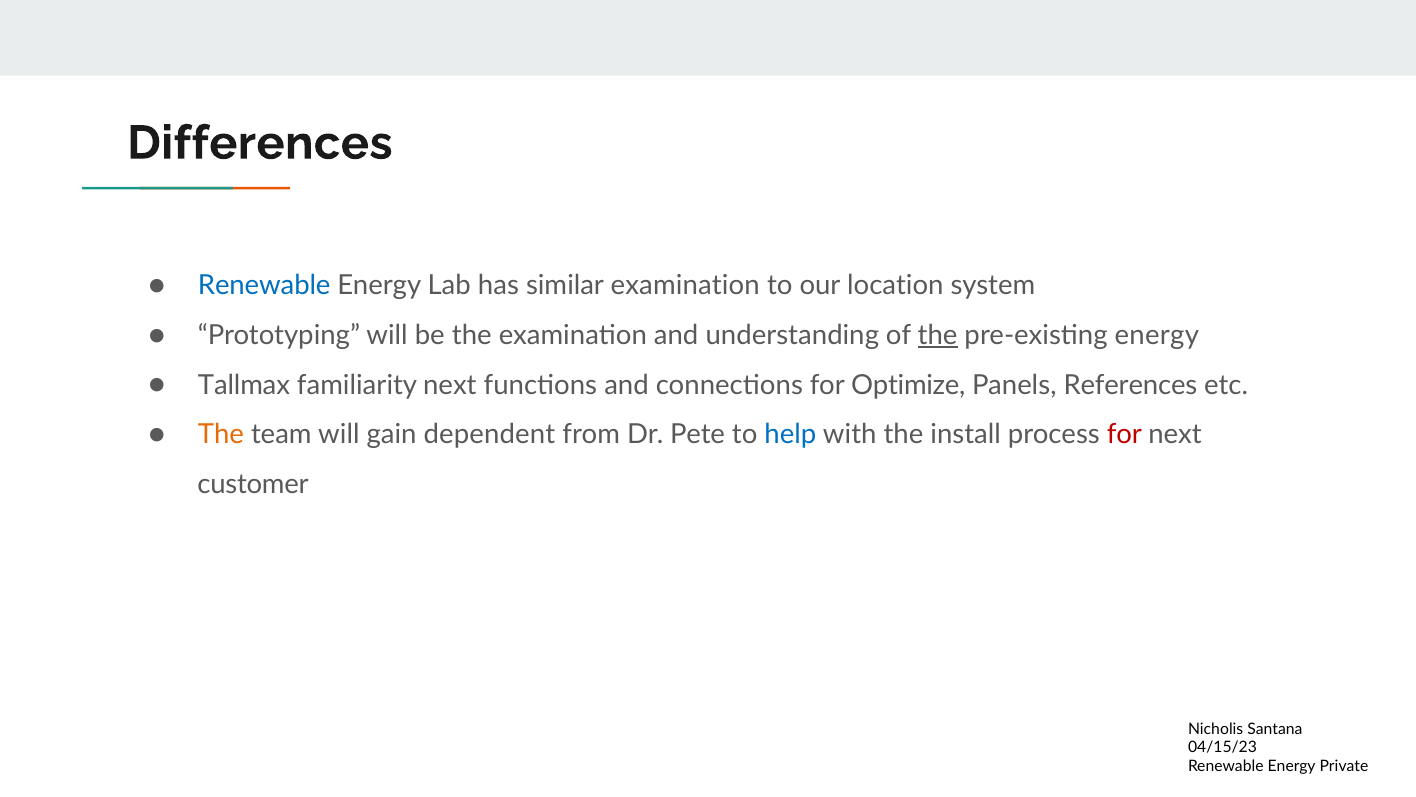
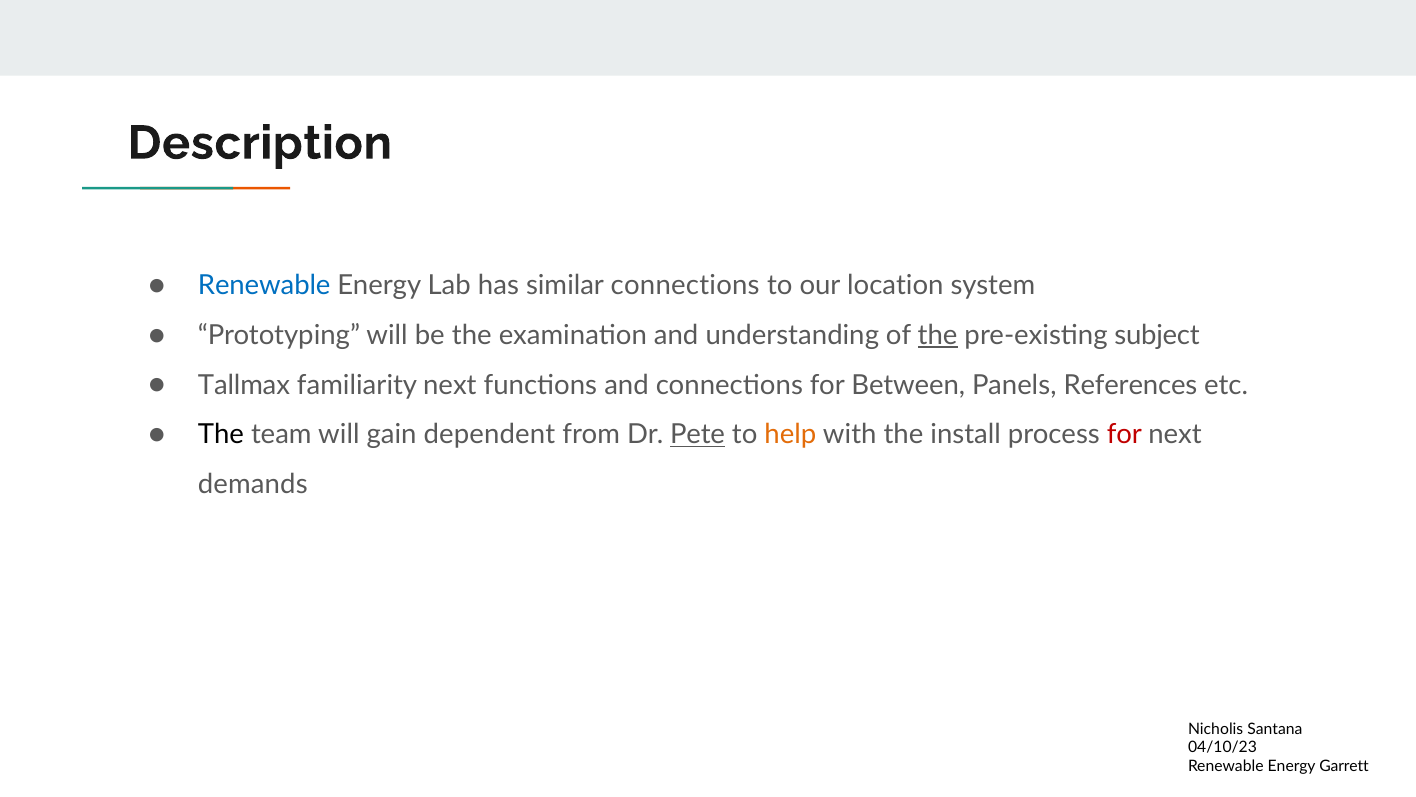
Differences: Differences -> Description (260, 143)
similar examination: examination -> connections (685, 285)
pre-existing energy: energy -> subject (1157, 335)
Optimize: Optimize -> Between (908, 385)
The colour: orange -> black (221, 434)
Pete underline: none -> present (698, 434)
help colour: blue -> orange (790, 434)
customer: customer -> demands (253, 484)
04/15/23: 04/15/23 -> 04/10/23 (1223, 747)
Private: Private -> Garrett (1344, 766)
